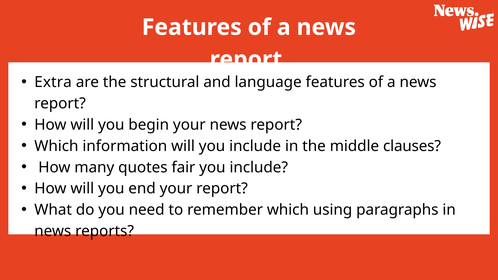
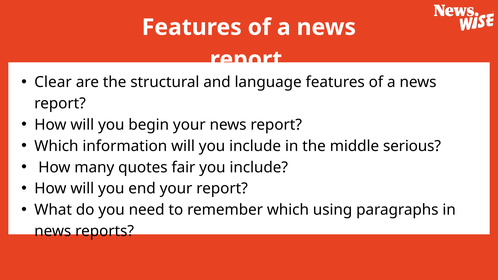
Extra: Extra -> Clear (53, 82)
clauses: clauses -> serious (412, 146)
